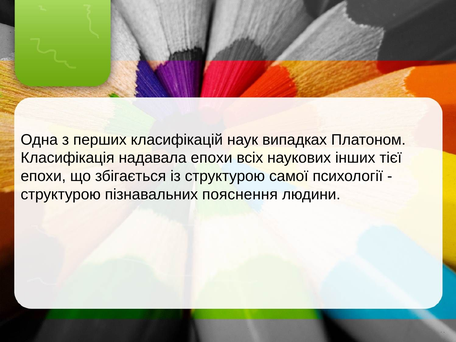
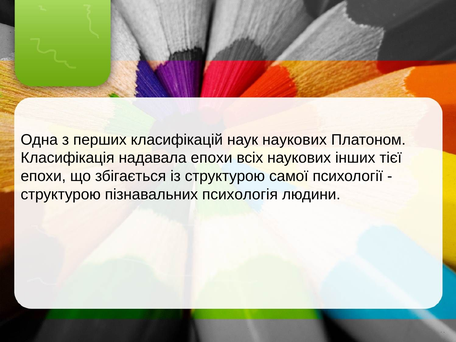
наук випадках: випадках -> наукових (295, 140)
пояснення: пояснення -> психологія (240, 194)
